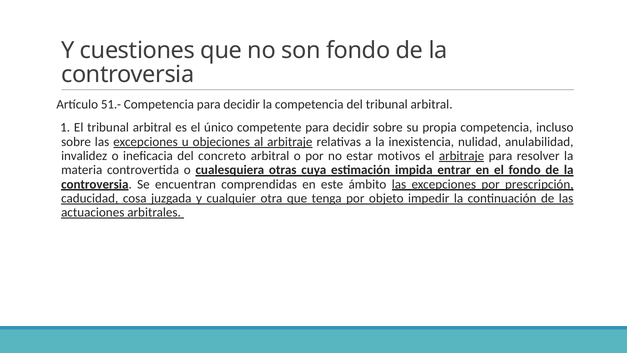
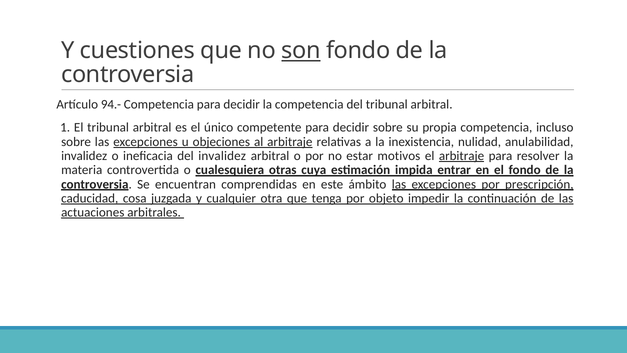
son underline: none -> present (301, 50)
51.-: 51.- -> 94.- (111, 104)
del concreto: concreto -> invalidez (222, 156)
